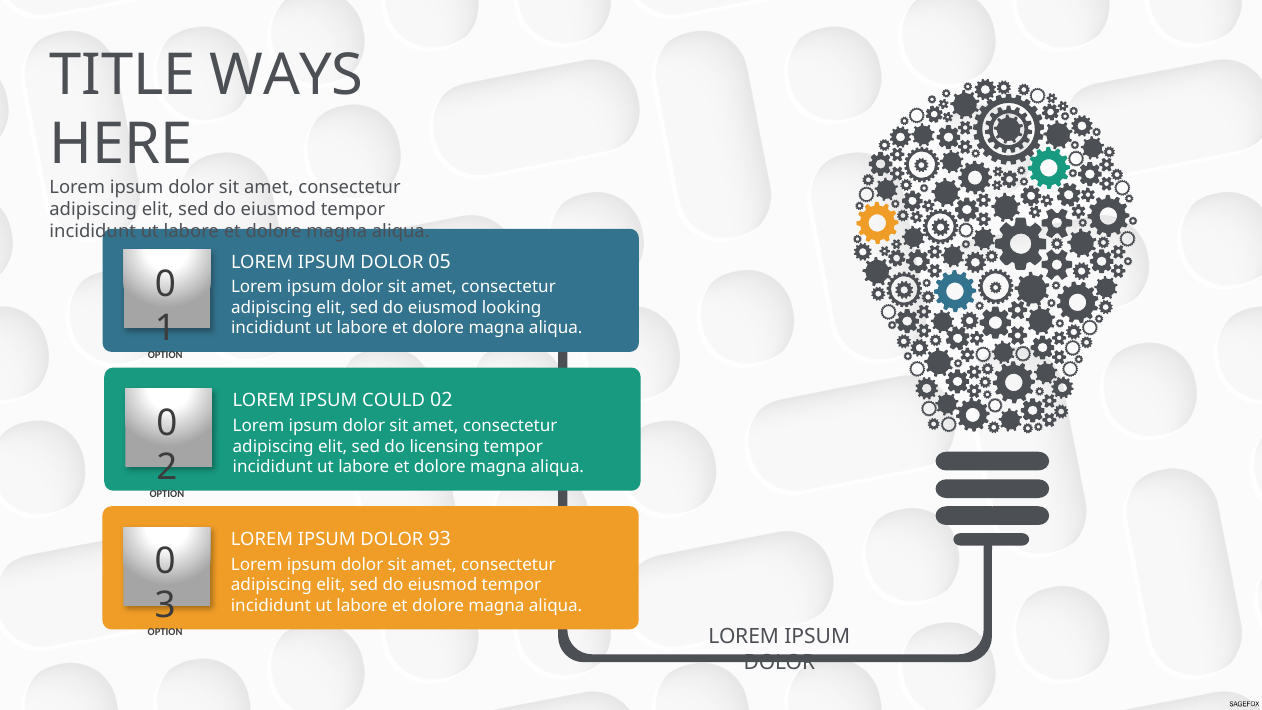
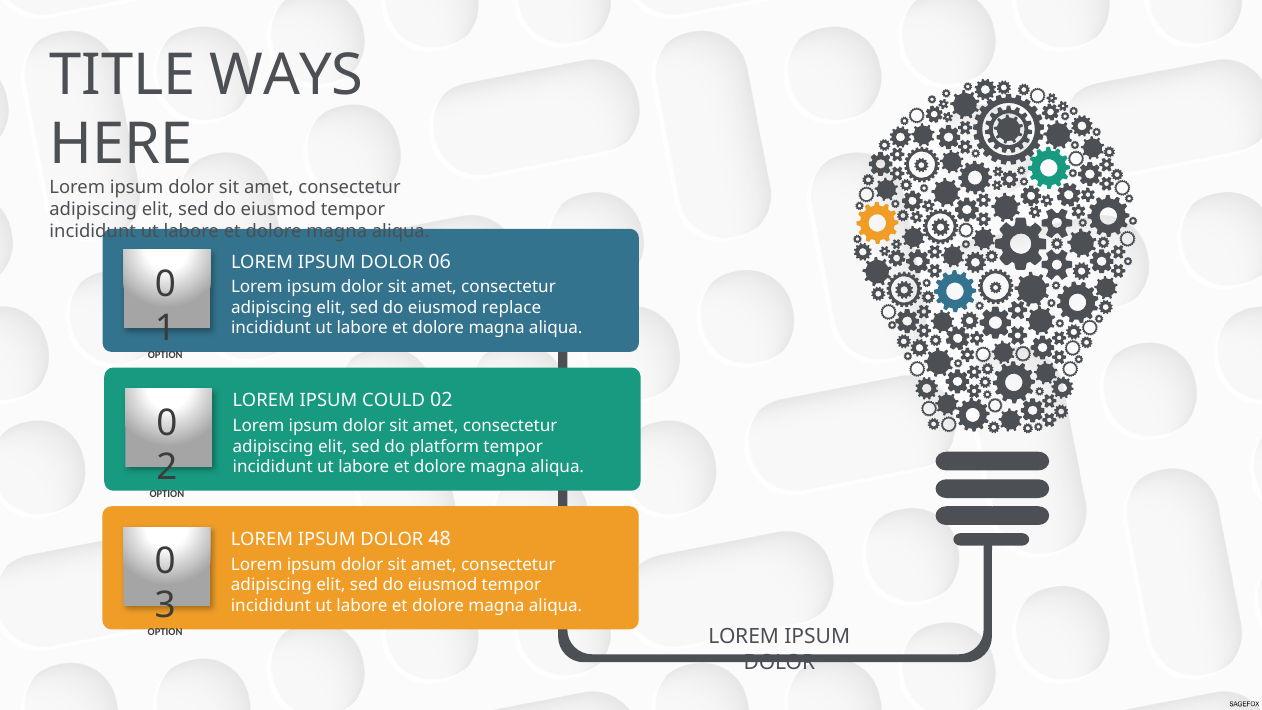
05: 05 -> 06 (440, 262)
looking: looking -> replace (512, 308)
licensing: licensing -> platform (444, 446)
93: 93 -> 48 (440, 539)
